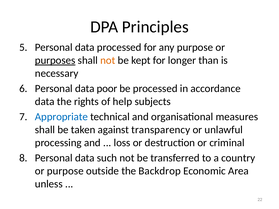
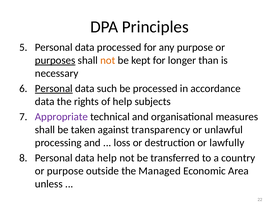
Personal underline: none -> present (54, 89)
poor: poor -> such (107, 89)
Appropriate colour: blue -> purple (61, 117)
criminal: criminal -> lawfully (227, 143)
data such: such -> help (107, 158)
Backdrop: Backdrop -> Managed (160, 171)
